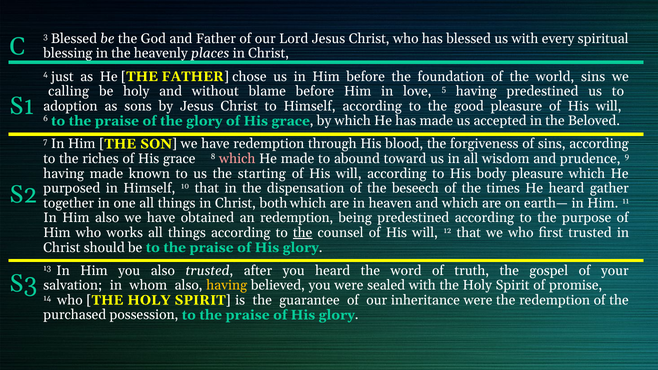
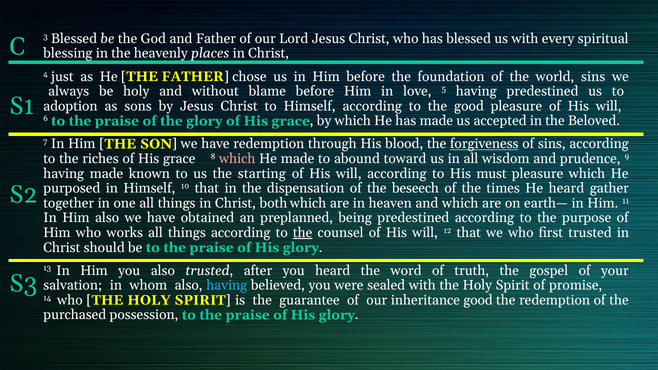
calling: calling -> always (69, 91)
forgiveness underline: none -> present (484, 144)
body: body -> must (492, 174)
an redemption: redemption -> preplanned (297, 218)
having colour: yellow -> light blue (227, 285)
inheritance were: were -> good (478, 300)
